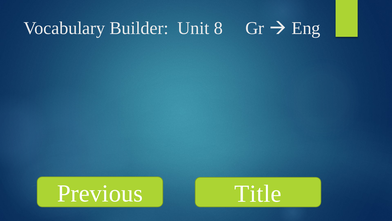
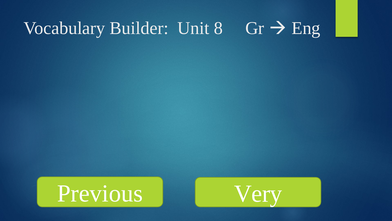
Title: Title -> Very (258, 193)
